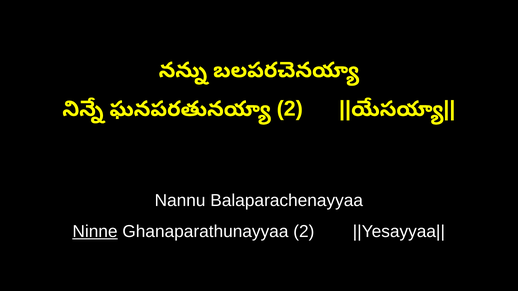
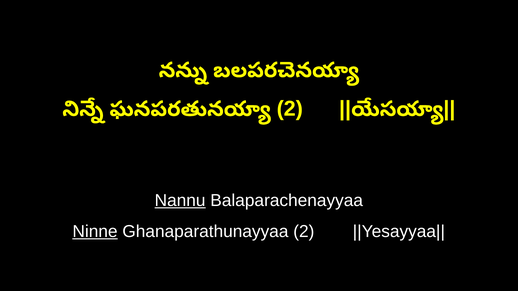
Nannu underline: none -> present (180, 201)
